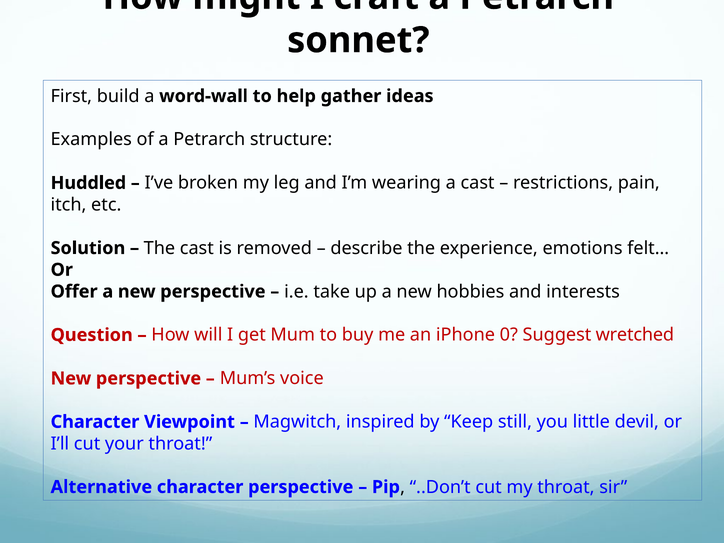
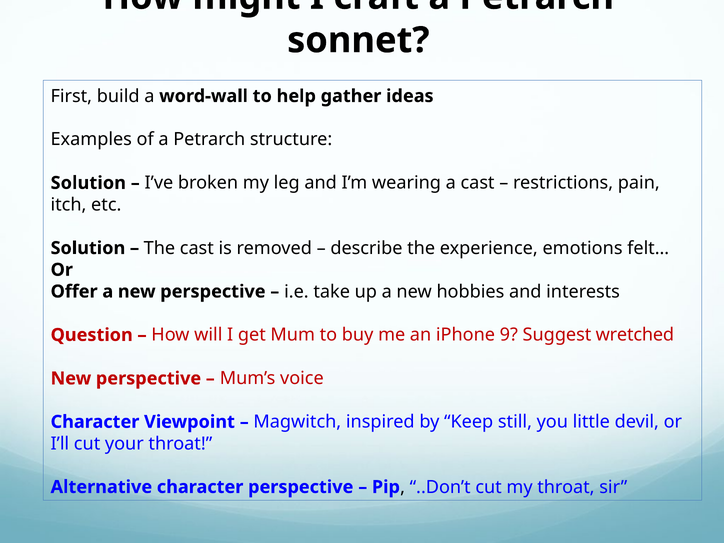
Huddled: Huddled -> Solution (88, 183)
0: 0 -> 9 (509, 335)
